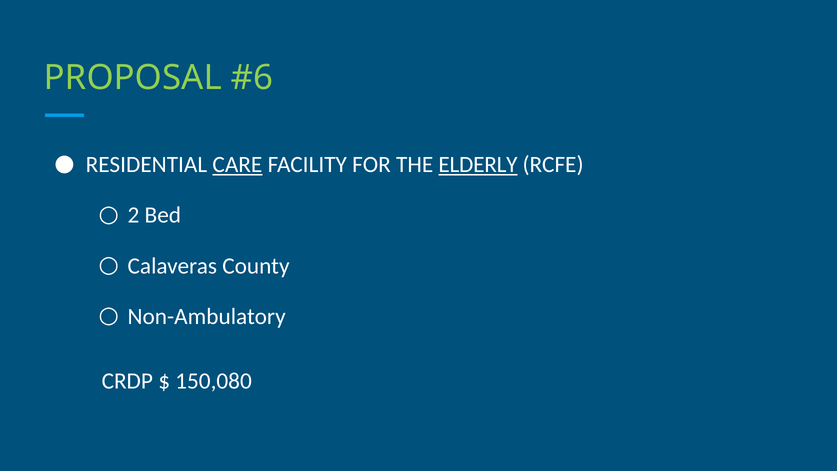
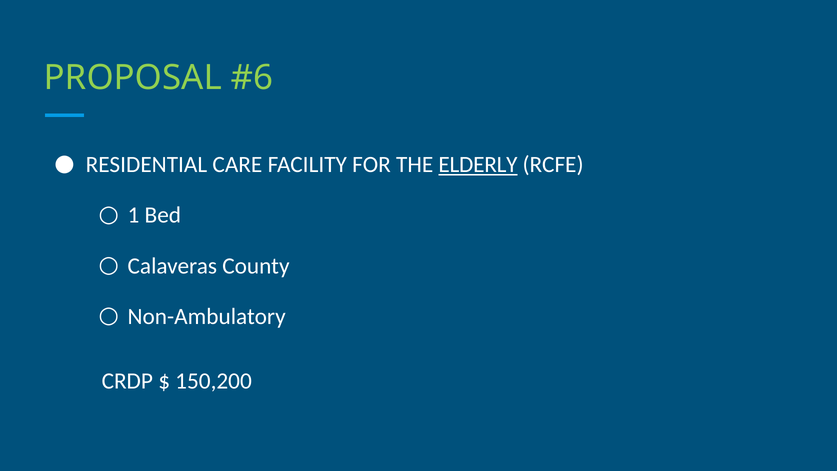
CARE underline: present -> none (237, 165)
2: 2 -> 1 (133, 215)
150,080: 150,080 -> 150,200 (214, 381)
